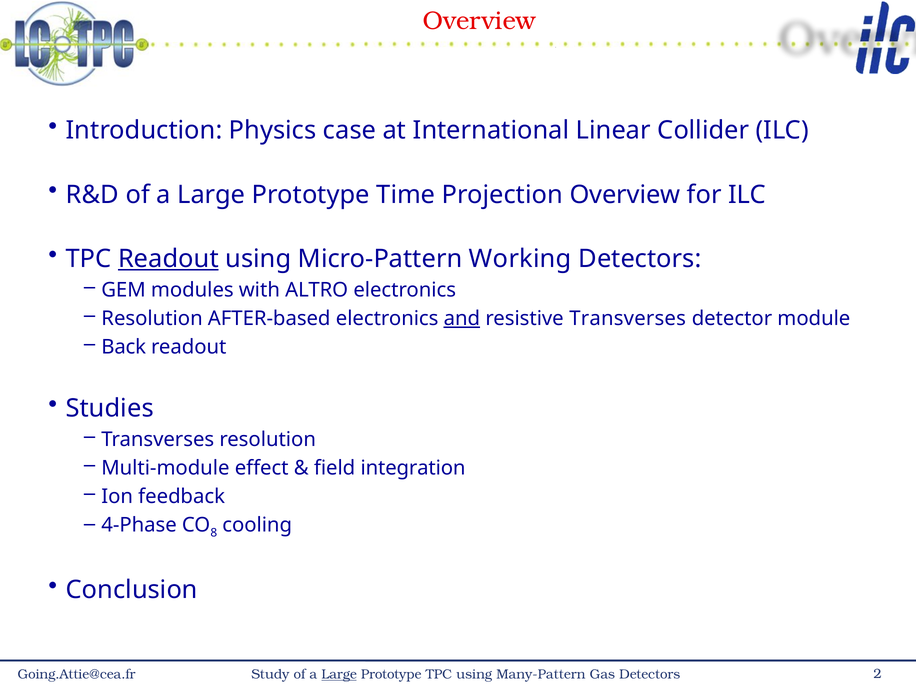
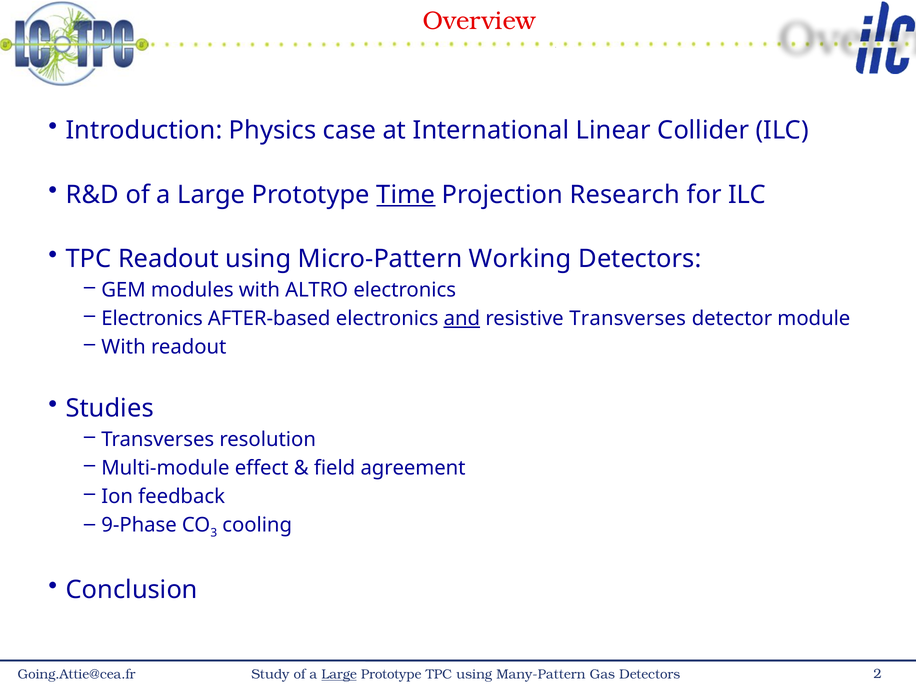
Time underline: none -> present (406, 195)
Projection Overview: Overview -> Research (625, 195)
Readout underline: present -> none (168, 259)
Resolution: Resolution -> Electronics (152, 318)
Back: Back -> With (124, 347)
integration: integration -> agreement (413, 468)
4-Phase: 4-Phase -> 9-Phase (139, 525)
8: 8 -> 3 (214, 533)
